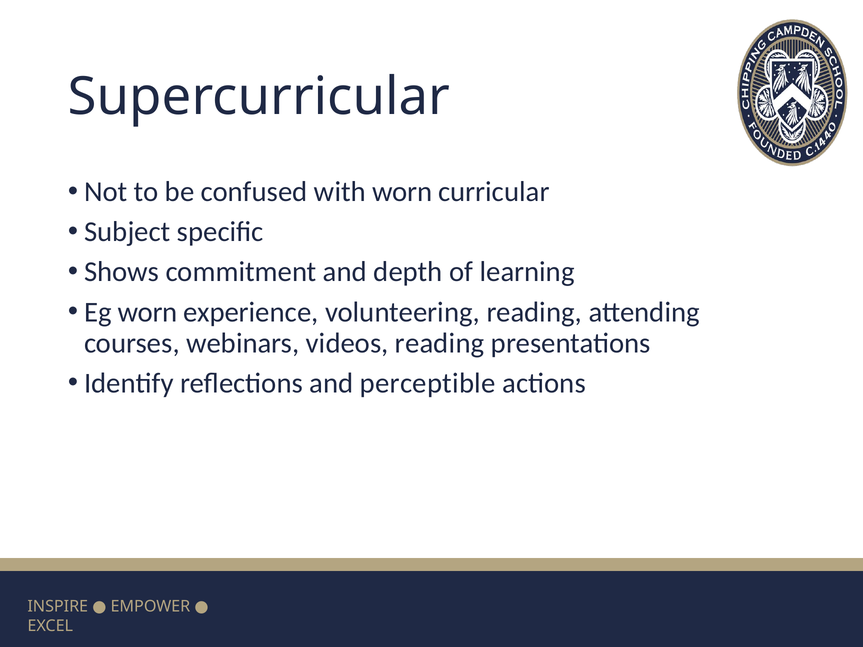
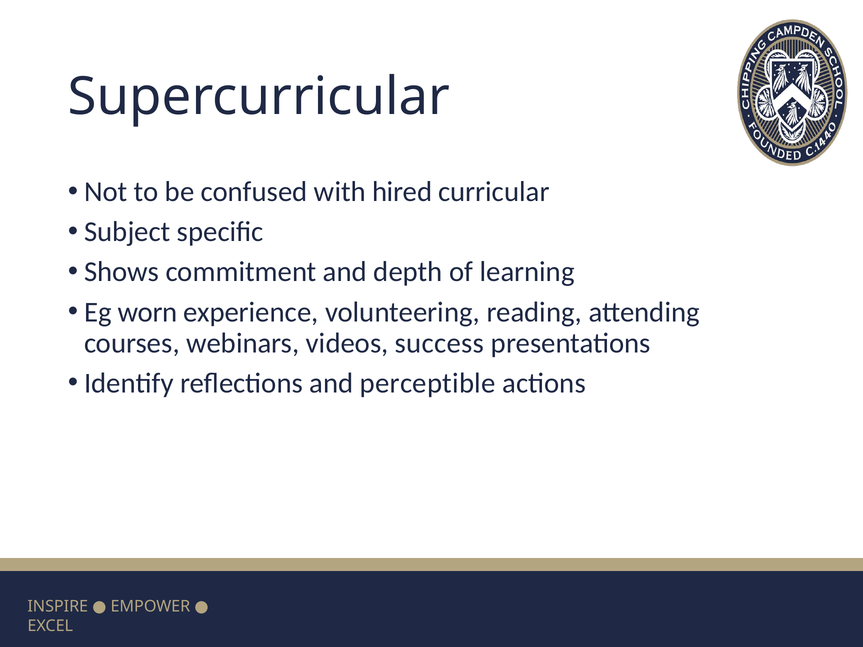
with worn: worn -> hired (402, 192)
videos reading: reading -> success (440, 343)
